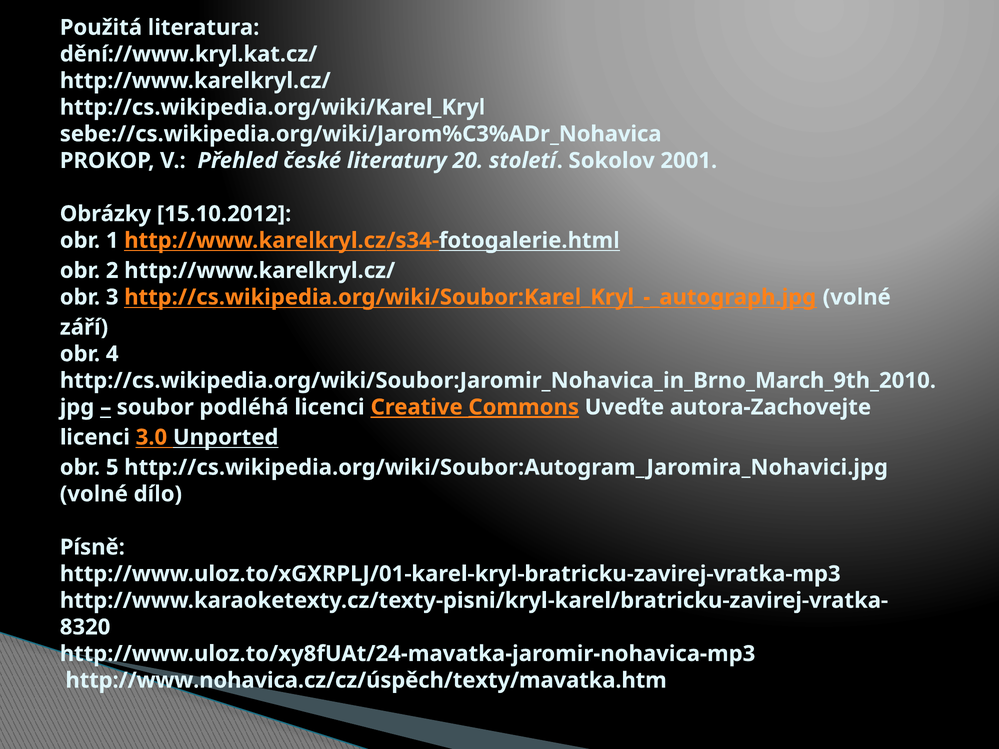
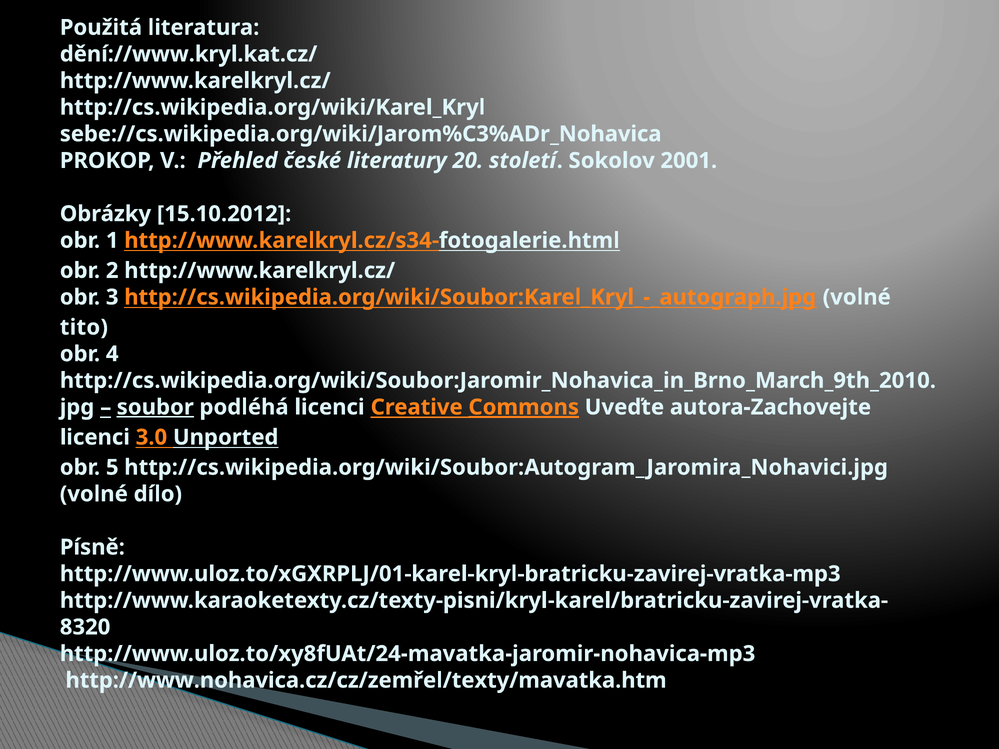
září: září -> tito (84, 327)
soubor underline: none -> present (155, 407)
http://www.nohavica.cz/cz/úspěch/texty/mavatka.htm: http://www.nohavica.cz/cz/úspěch/texty/mavatka.htm -> http://www.nohavica.cz/cz/zemřel/texty/mavatka.htm (366, 681)
